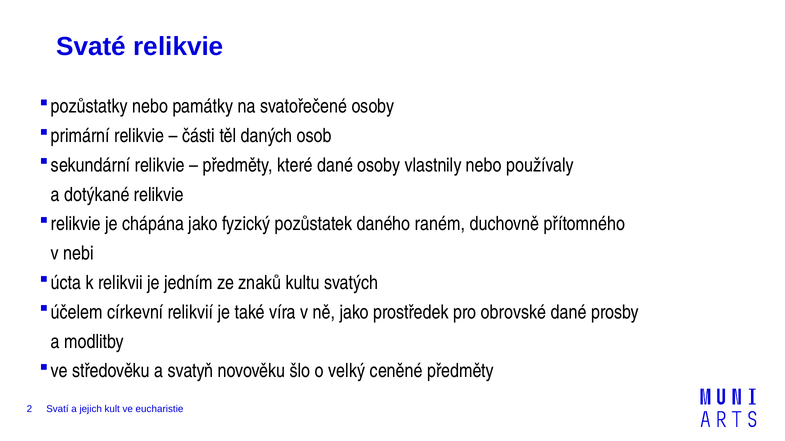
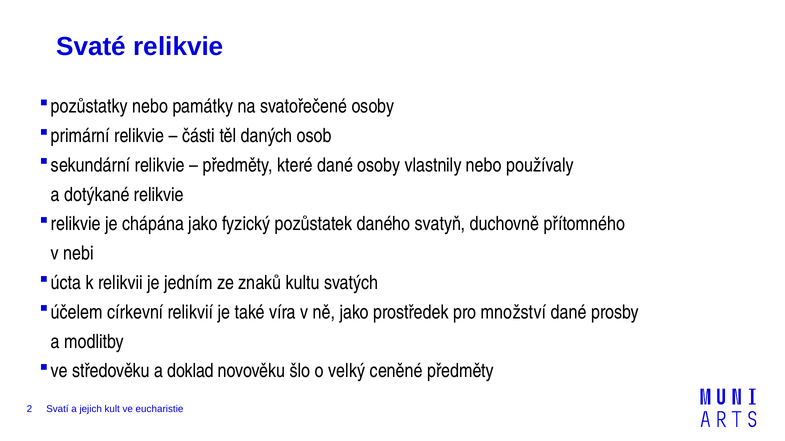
raném: raném -> svatyň (440, 224)
obrovské: obrovské -> množství (514, 313)
svatyň: svatyň -> doklad (191, 371)
